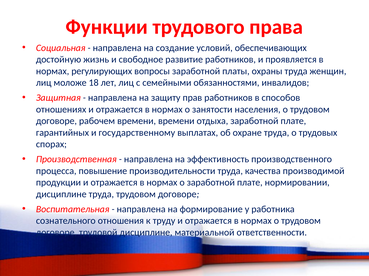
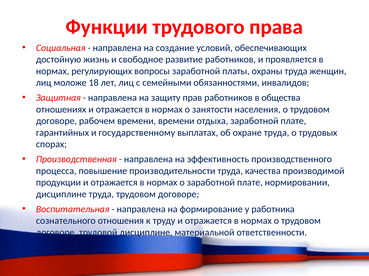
способов: способов -> общества (281, 98)
